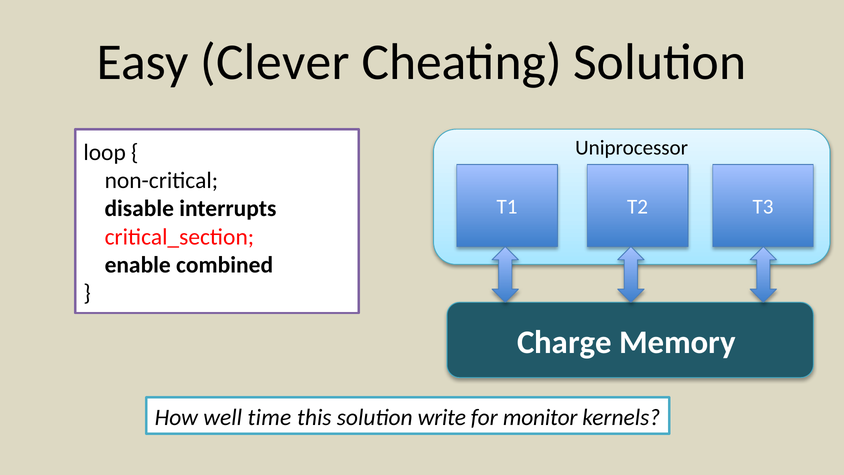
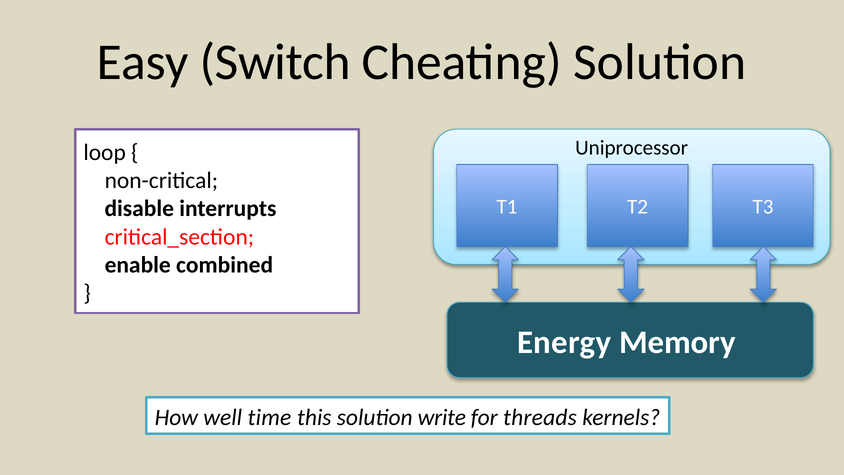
Clever: Clever -> Switch (275, 62)
Charge: Charge -> Energy (564, 342)
monitor: monitor -> threads (540, 417)
